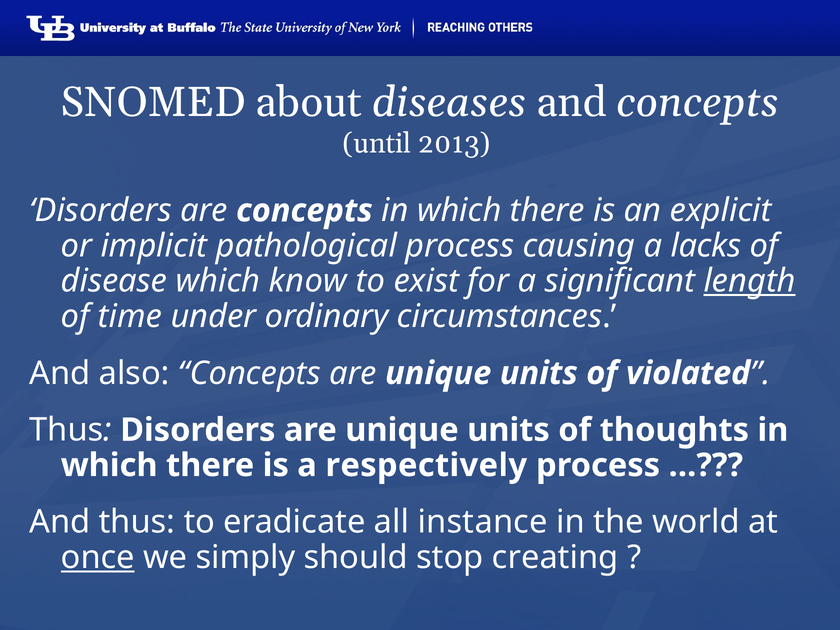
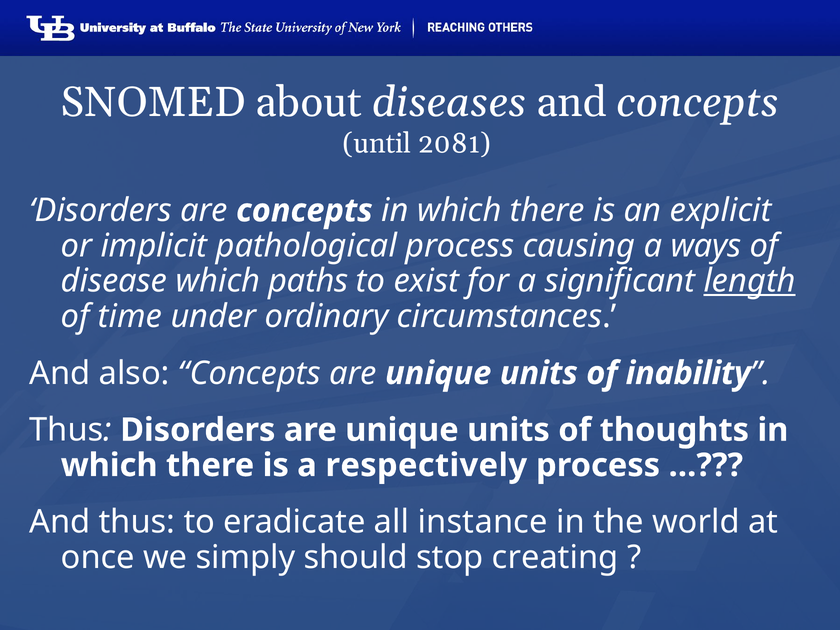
2013: 2013 -> 2081 (454, 143)
lacks: lacks -> ways (706, 246)
know: know -> paths (308, 281)
violated: violated -> inability (688, 373)
once underline: present -> none (98, 557)
